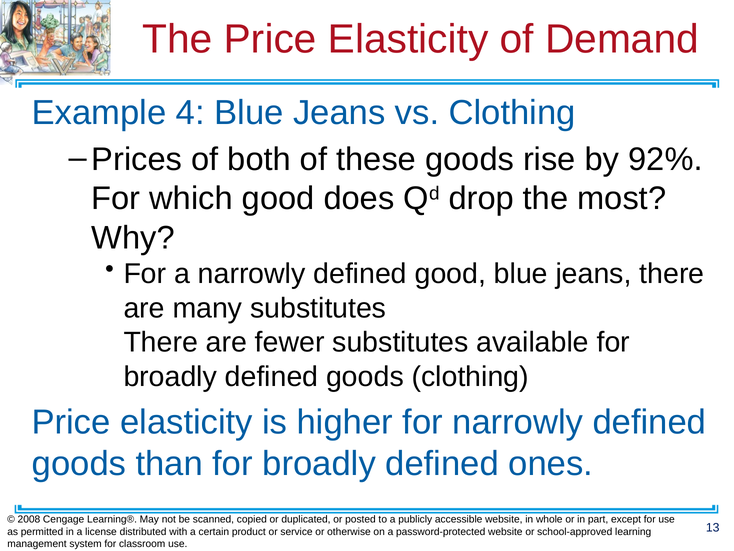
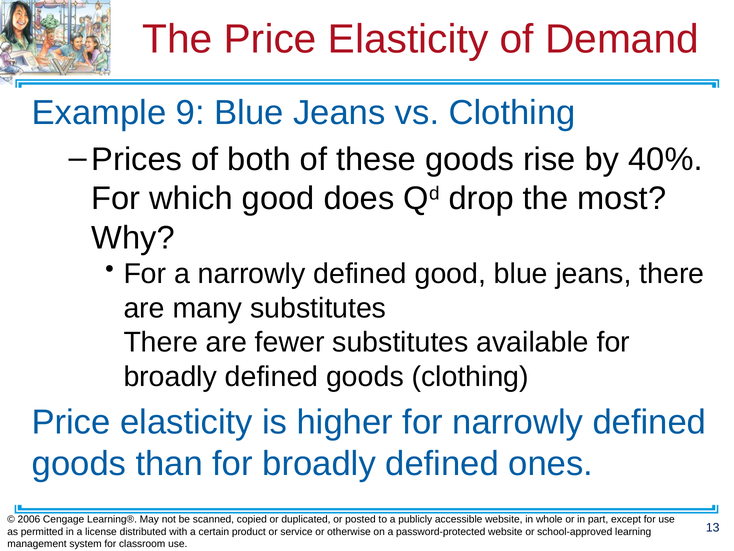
4: 4 -> 9 (190, 113)
92%: 92% -> 40% (665, 159)
2008: 2008 -> 2006 (29, 519)
